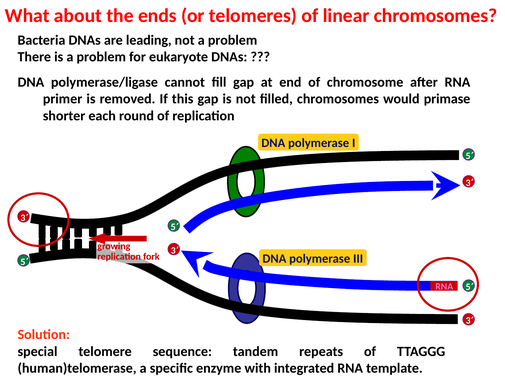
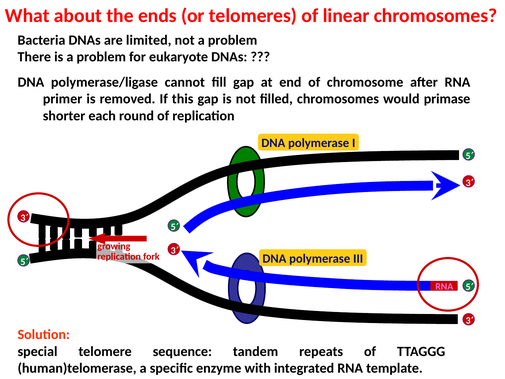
leading: leading -> limited (149, 40)
